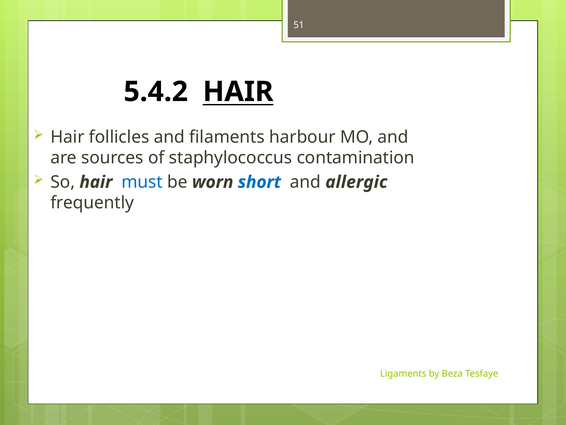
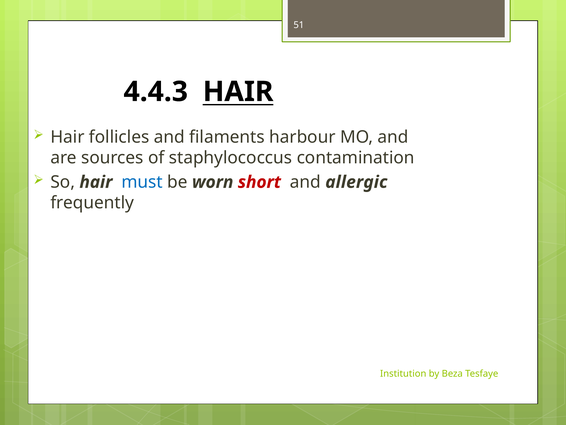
5.4.2: 5.4.2 -> 4.4.3 (156, 92)
short colour: blue -> red (259, 182)
Ligaments: Ligaments -> Institution (403, 373)
